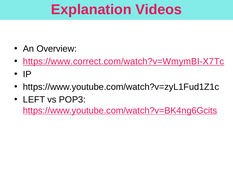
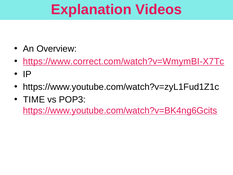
LEFT: LEFT -> TIME (34, 99)
